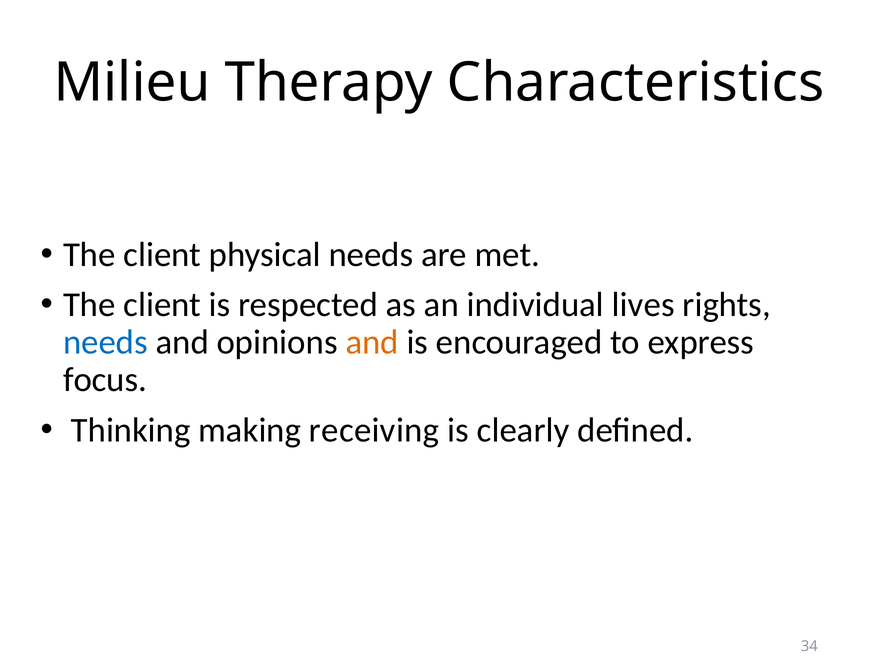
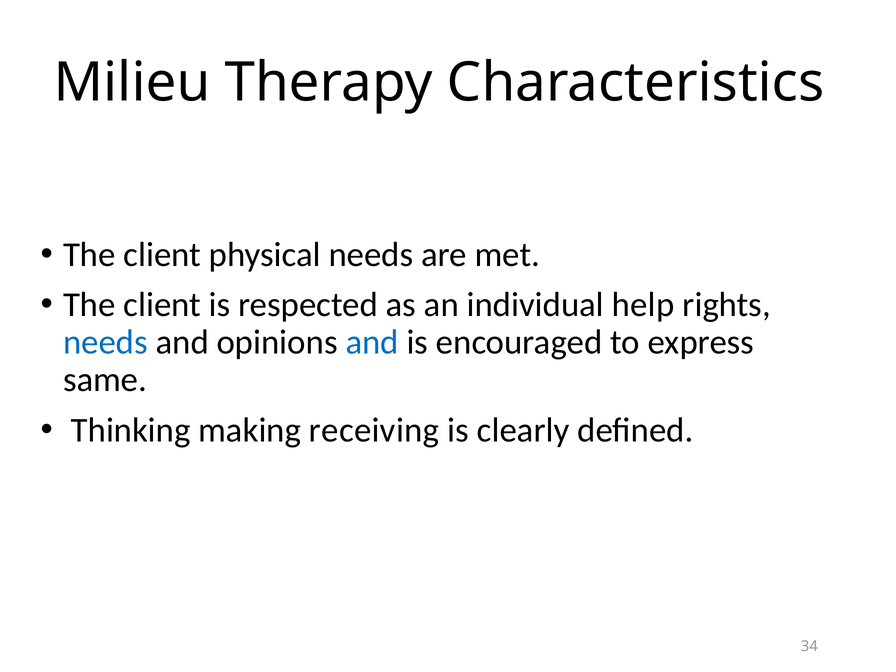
lives: lives -> help (643, 305)
and colour: orange -> blue (372, 342)
focus: focus -> same (105, 380)
